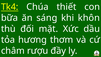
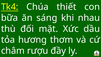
khôn: khôn -> nhau (89, 18)
